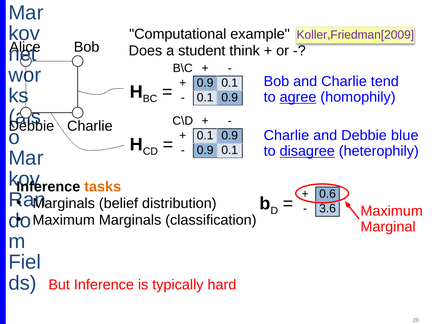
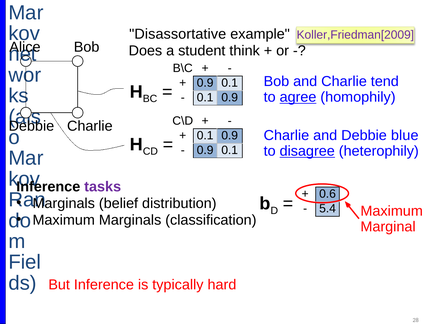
Computational: Computational -> Disassortative (178, 34)
tasks colour: orange -> purple (103, 187)
3.6: 3.6 -> 5.4 (328, 209)
